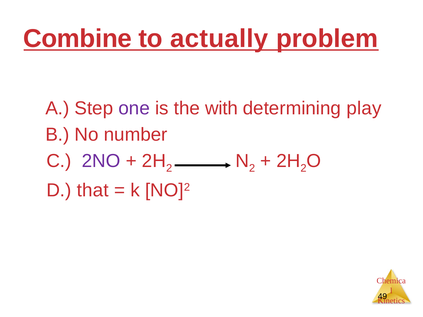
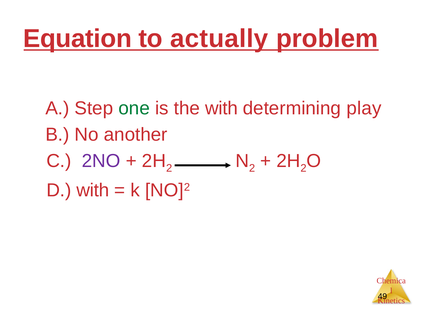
Combine: Combine -> Equation (77, 39)
one colour: purple -> green (134, 108)
number: number -> another (136, 135)
D that: that -> with (93, 191)
